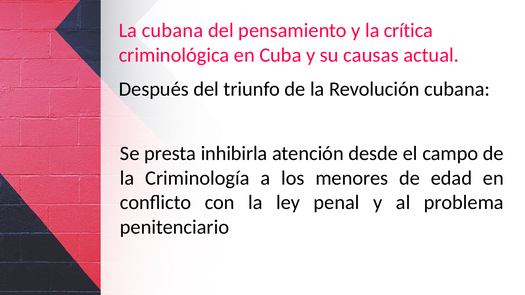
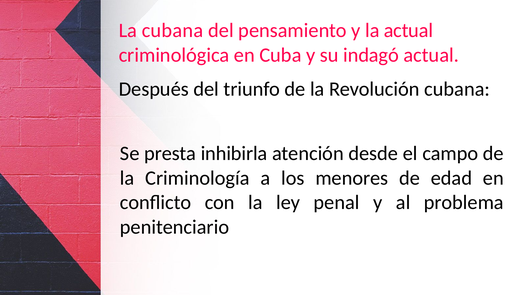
la crítica: crítica -> actual (408, 31)
causas: causas -> indagó (371, 55)
